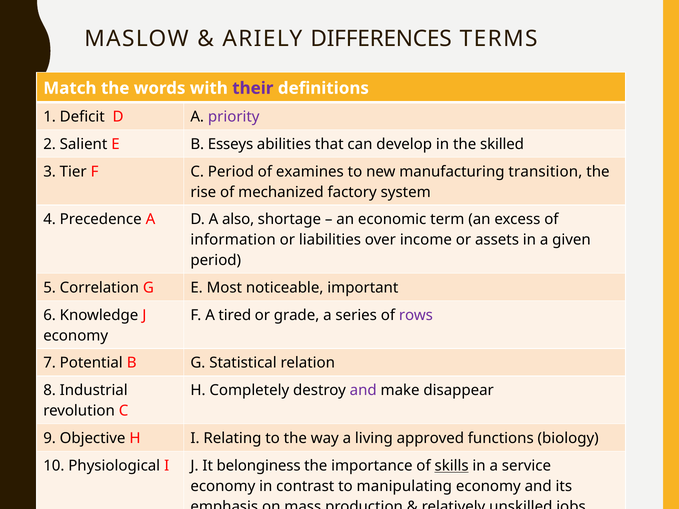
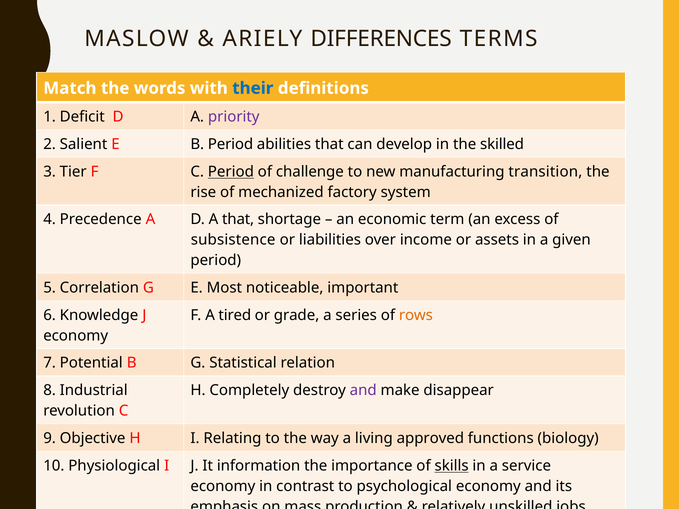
their colour: purple -> blue (253, 88)
B Esseys: Esseys -> Period (231, 144)
Period underline: none -> present (231, 172)
examines: examines -> challenge (310, 172)
A also: also -> that (238, 220)
information: information -> subsistence (233, 240)
rows colour: purple -> orange (416, 315)
belonginess: belonginess -> information (259, 466)
manipulating: manipulating -> psychological (404, 486)
